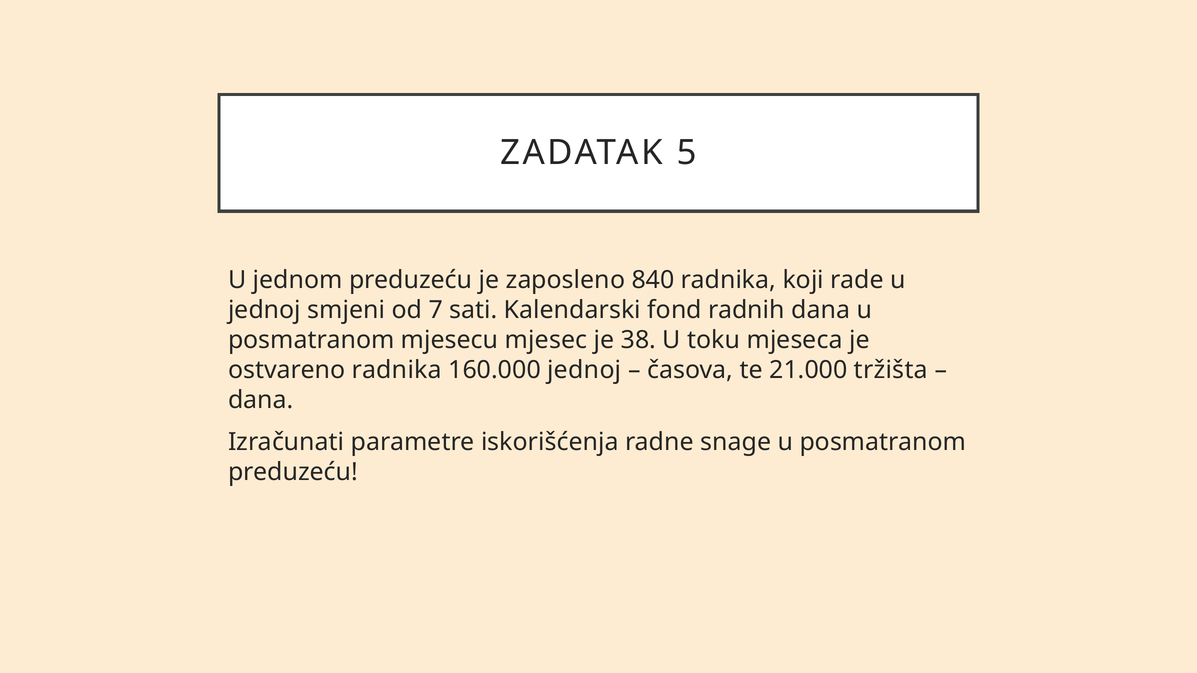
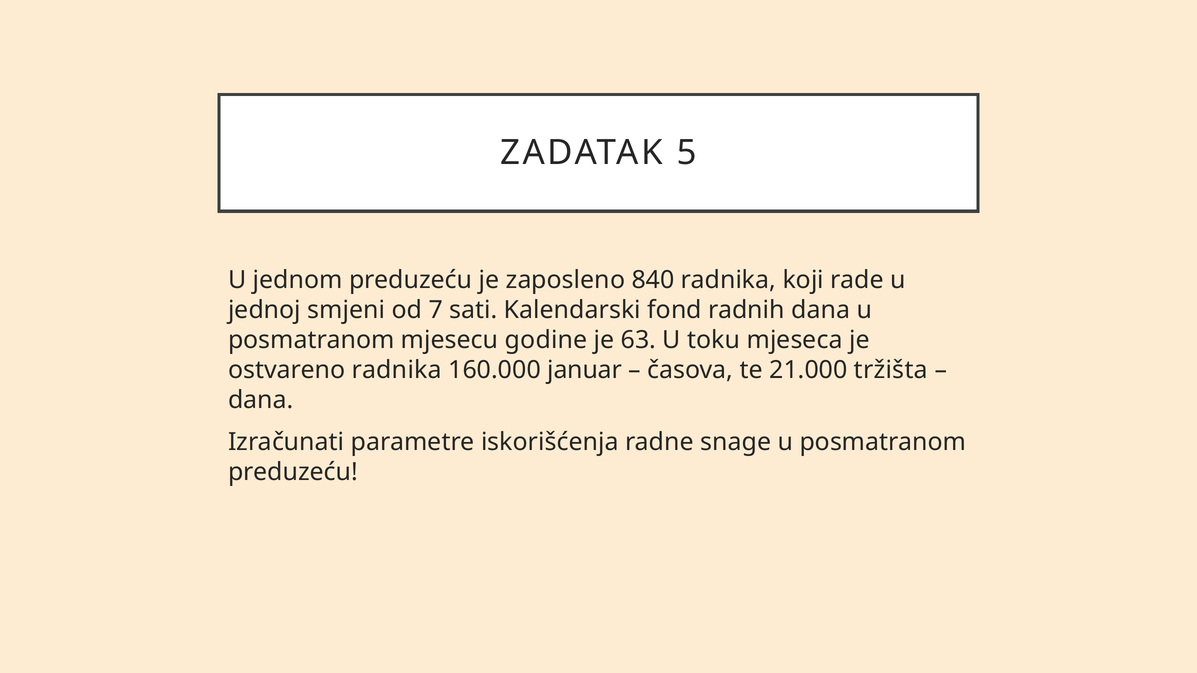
mjesec: mjesec -> godine (546, 340)
38: 38 -> 63 (638, 340)
160.000 jednoj: jednoj -> januar (585, 370)
